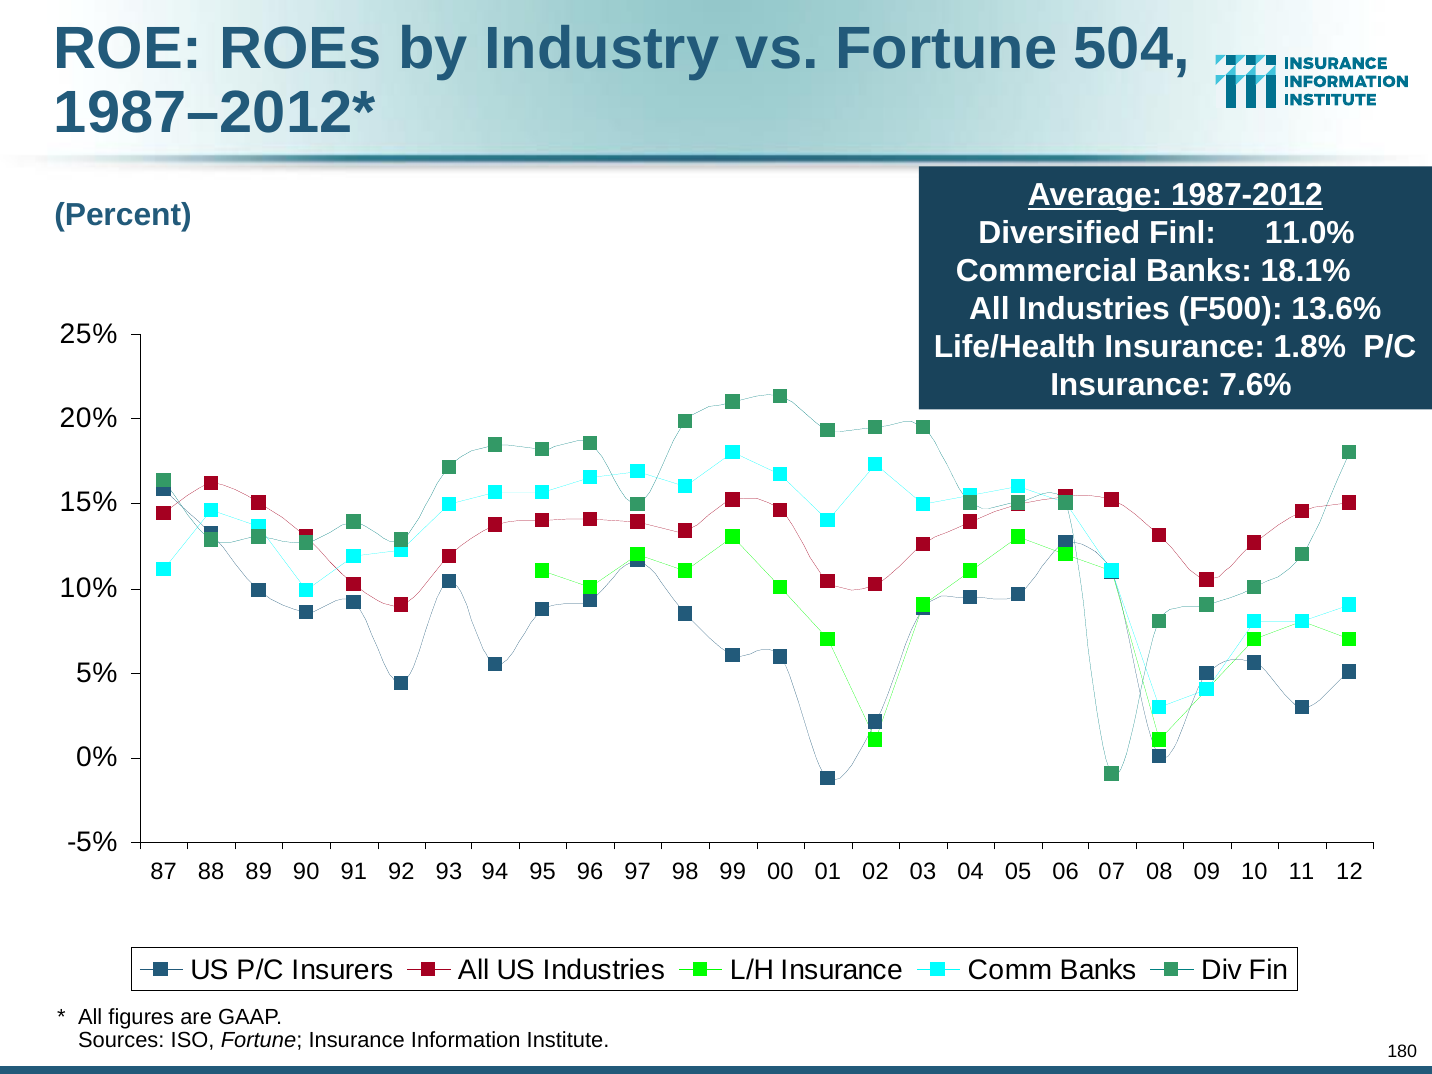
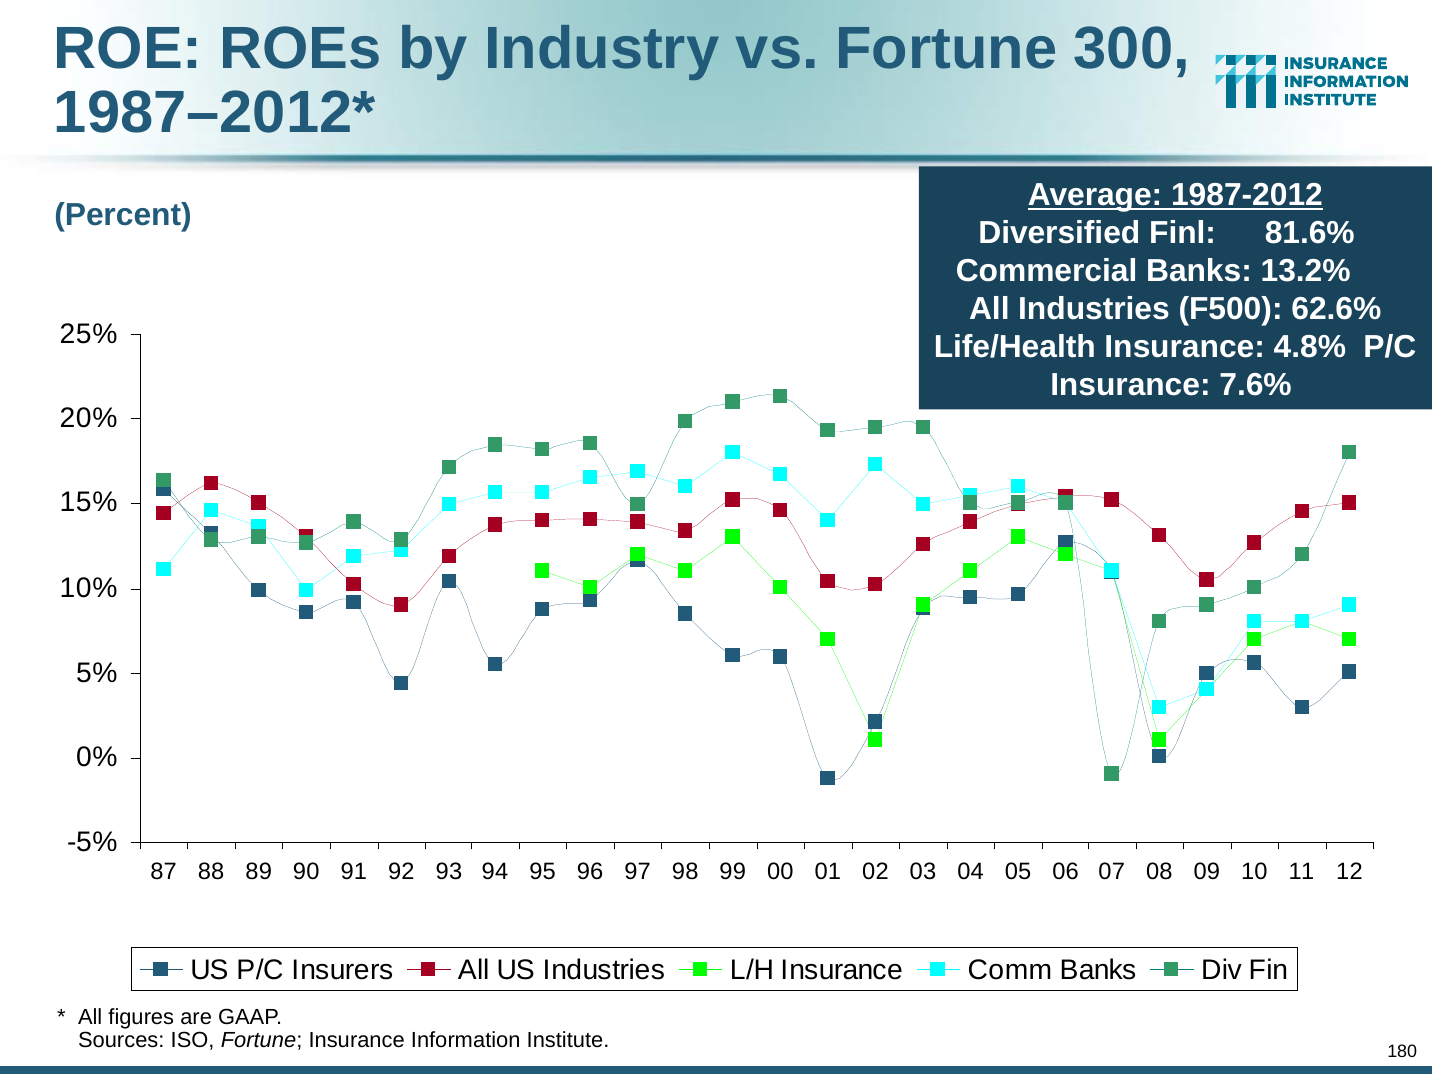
504: 504 -> 300 (1132, 49)
11.0%: 11.0% -> 81.6% (1310, 233)
18.1%: 18.1% -> 13.2% (1306, 271)
13.6%: 13.6% -> 62.6% (1336, 309)
1.8%: 1.8% -> 4.8% (1310, 347)
